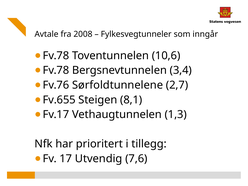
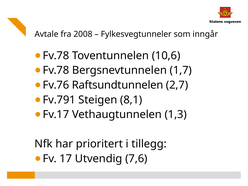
3,4: 3,4 -> 1,7 (181, 70)
Sørfoldtunnelene: Sørfoldtunnelene -> Raftsundtunnelen (118, 85)
Fv.655: Fv.655 -> Fv.791 (59, 100)
